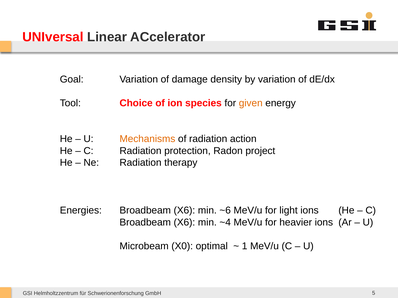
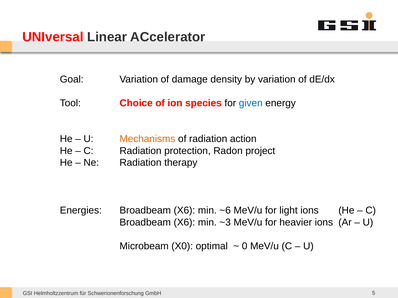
given colour: orange -> blue (251, 103)
~4: ~4 -> ~3 (225, 223)
1: 1 -> 0 (245, 247)
